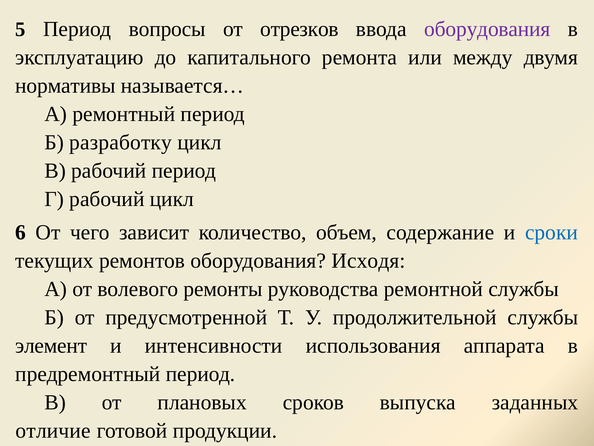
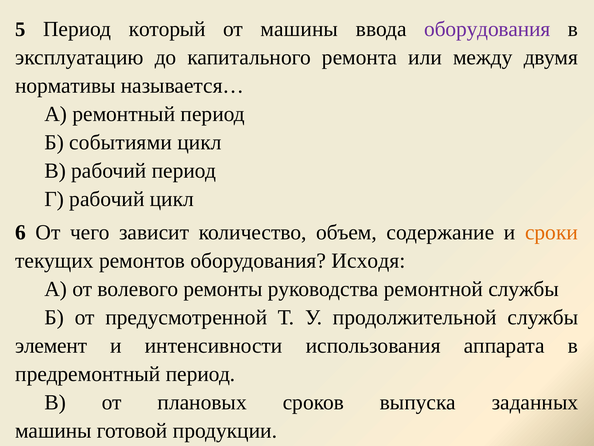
вопросы: вопросы -> который (167, 29)
от отрезков: отрезков -> машины (299, 29)
разработку: разработку -> событиями (121, 142)
сроки colour: blue -> orange (551, 232)
отличие: отличие -> машины (53, 430)
